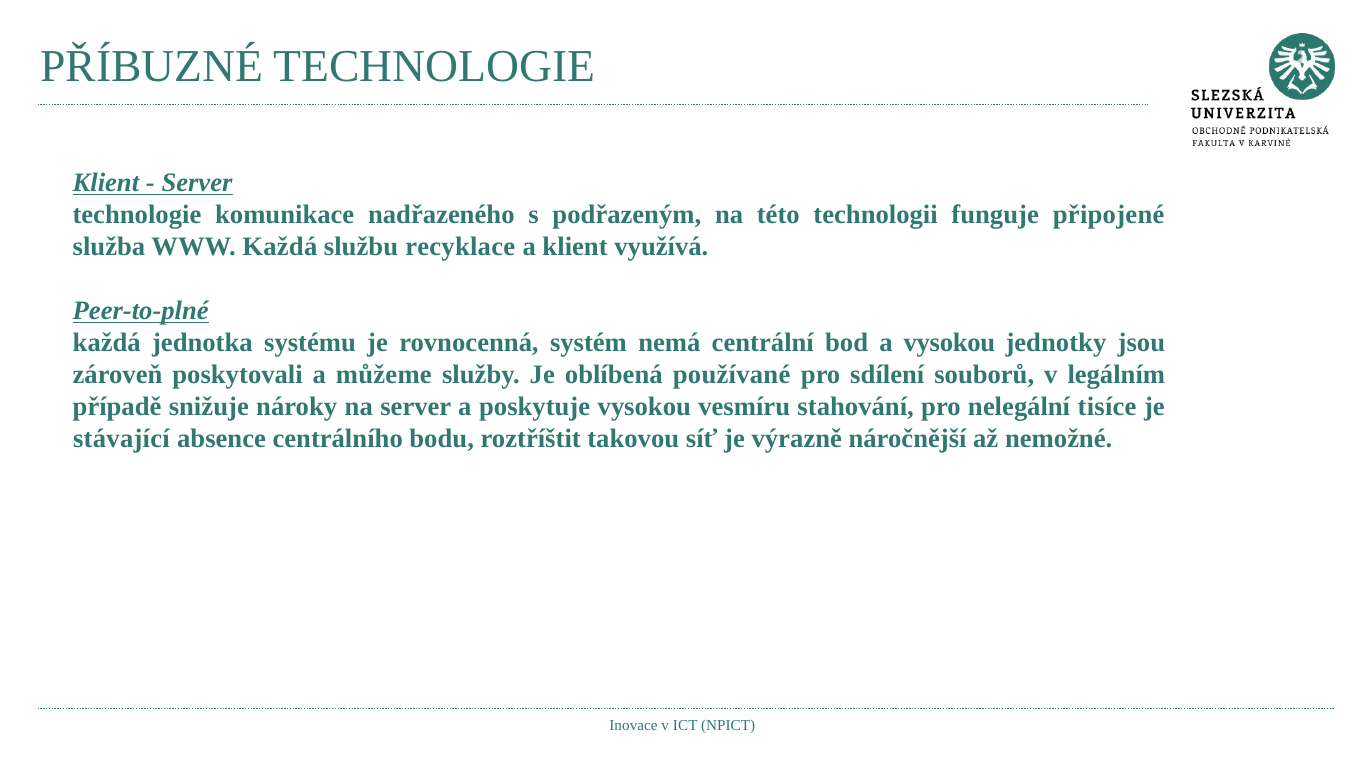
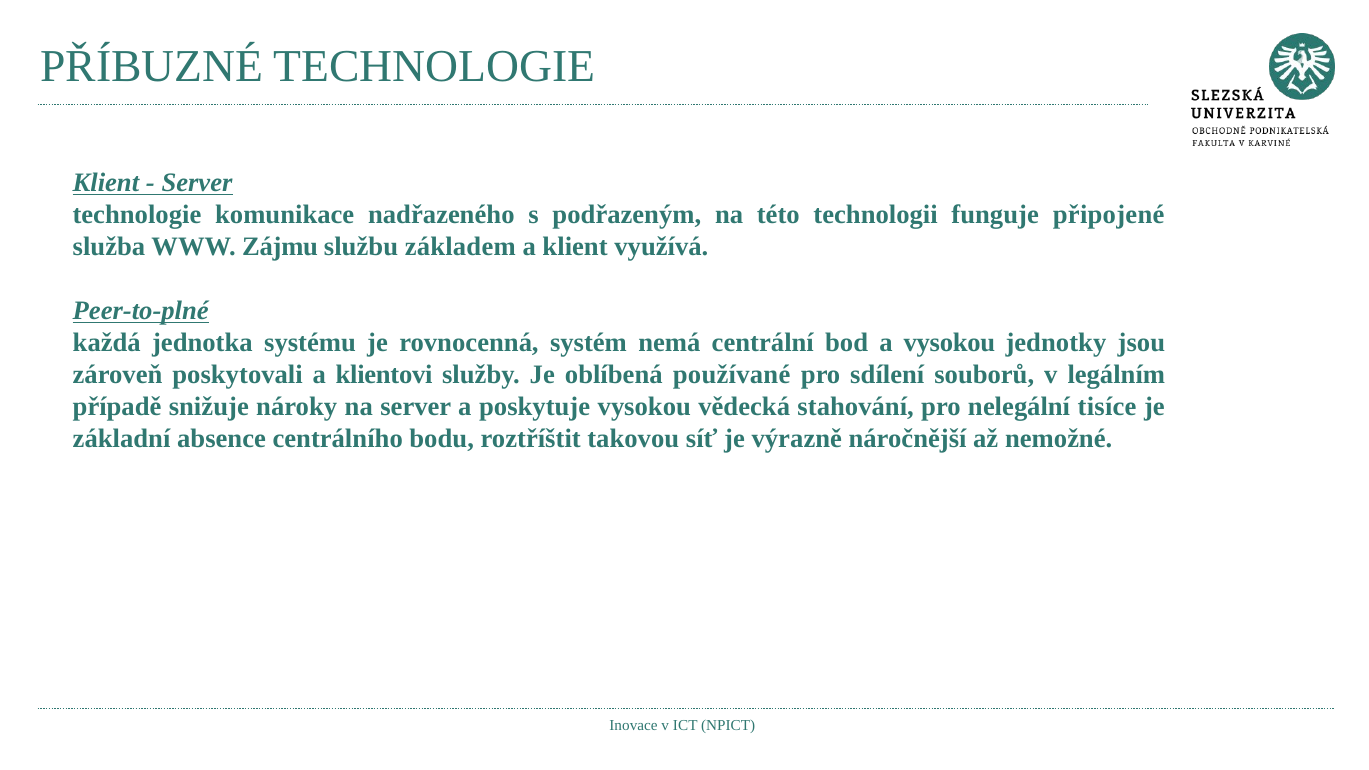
WWW Každá: Každá -> Zájmu (280, 247)
recyklace: recyklace -> základem (460, 247)
můžeme: můžeme -> klientovi (384, 375)
vesmíru: vesmíru -> vědecká (744, 407)
stávající: stávající -> základní (122, 439)
